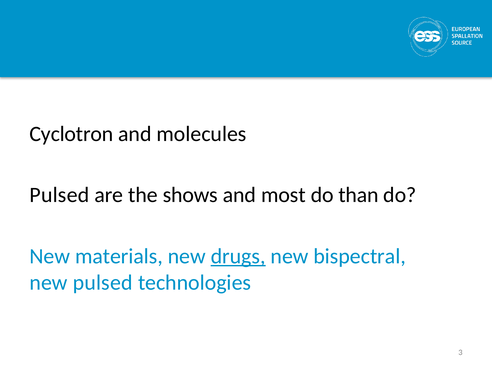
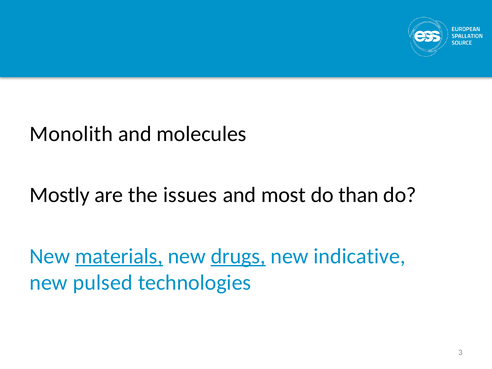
Cyclotron: Cyclotron -> Monolith (71, 134)
Pulsed: Pulsed -> Mostly (60, 195)
shows: shows -> issues (190, 195)
materials underline: none -> present (119, 256)
bispectral: bispectral -> indicative (360, 256)
